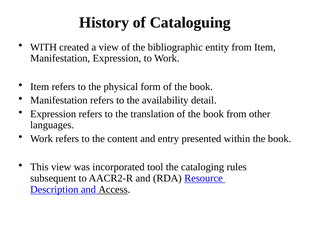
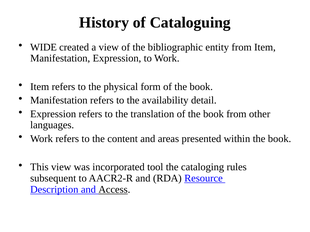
WITH: WITH -> WIDE (43, 47)
entry: entry -> areas (168, 139)
